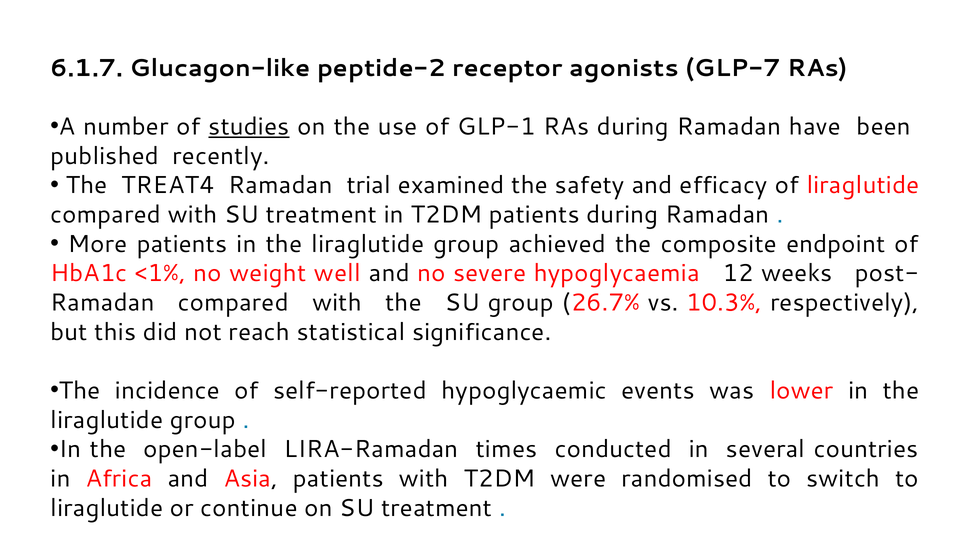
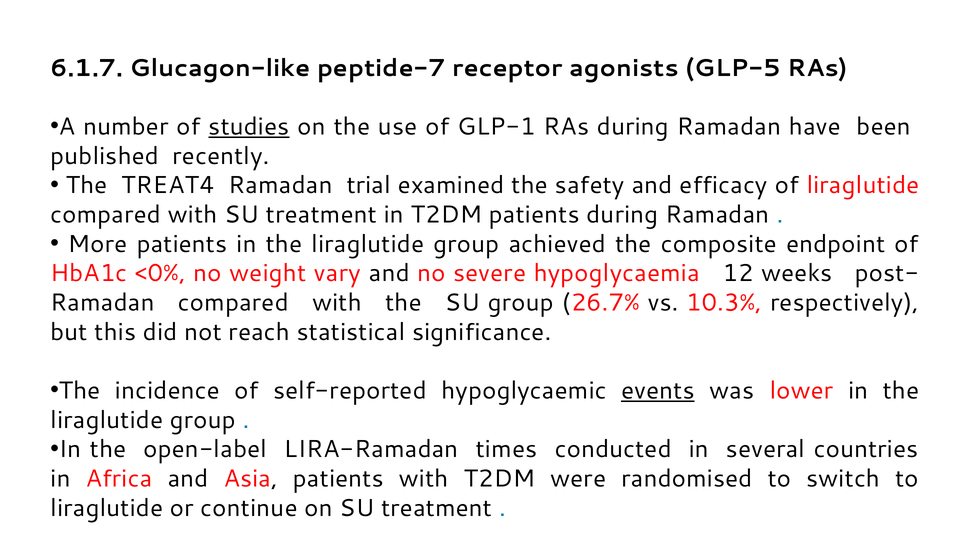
peptide-2: peptide-2 -> peptide-7 (381, 68)
GLP-7: GLP-7 -> GLP-5 (733, 68)
<1%: <1% -> <0% (160, 273)
well: well -> vary (337, 273)
events underline: none -> present (658, 391)
